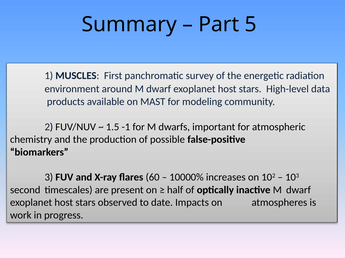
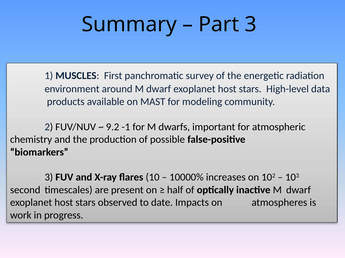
Part 5: 5 -> 3 (251, 24)
1.5: 1.5 -> 9.2 (113, 127)
60: 60 -> 10 (153, 178)
